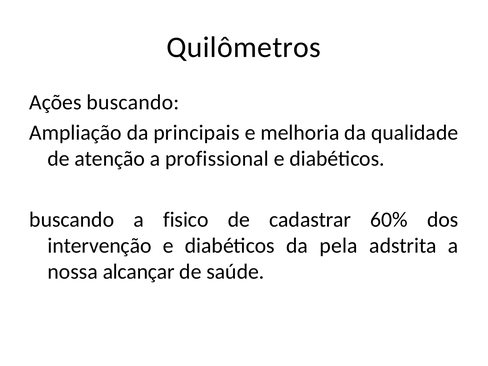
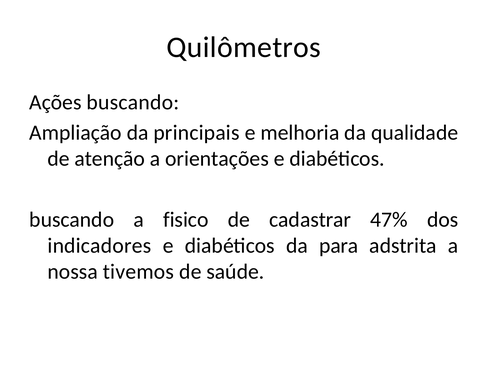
profissional: profissional -> orientações (217, 159)
60%: 60% -> 47% (389, 220)
intervenção: intervenção -> indicadores (99, 246)
pela: pela -> para (339, 246)
alcançar: alcançar -> tivemos (138, 272)
